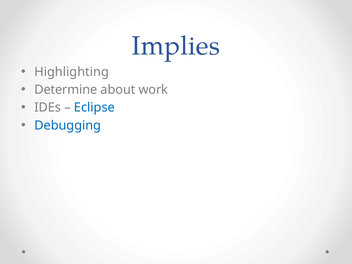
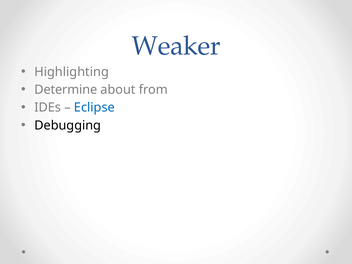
Implies: Implies -> Weaker (176, 46)
work: work -> from (153, 90)
Debugging colour: blue -> black (68, 125)
